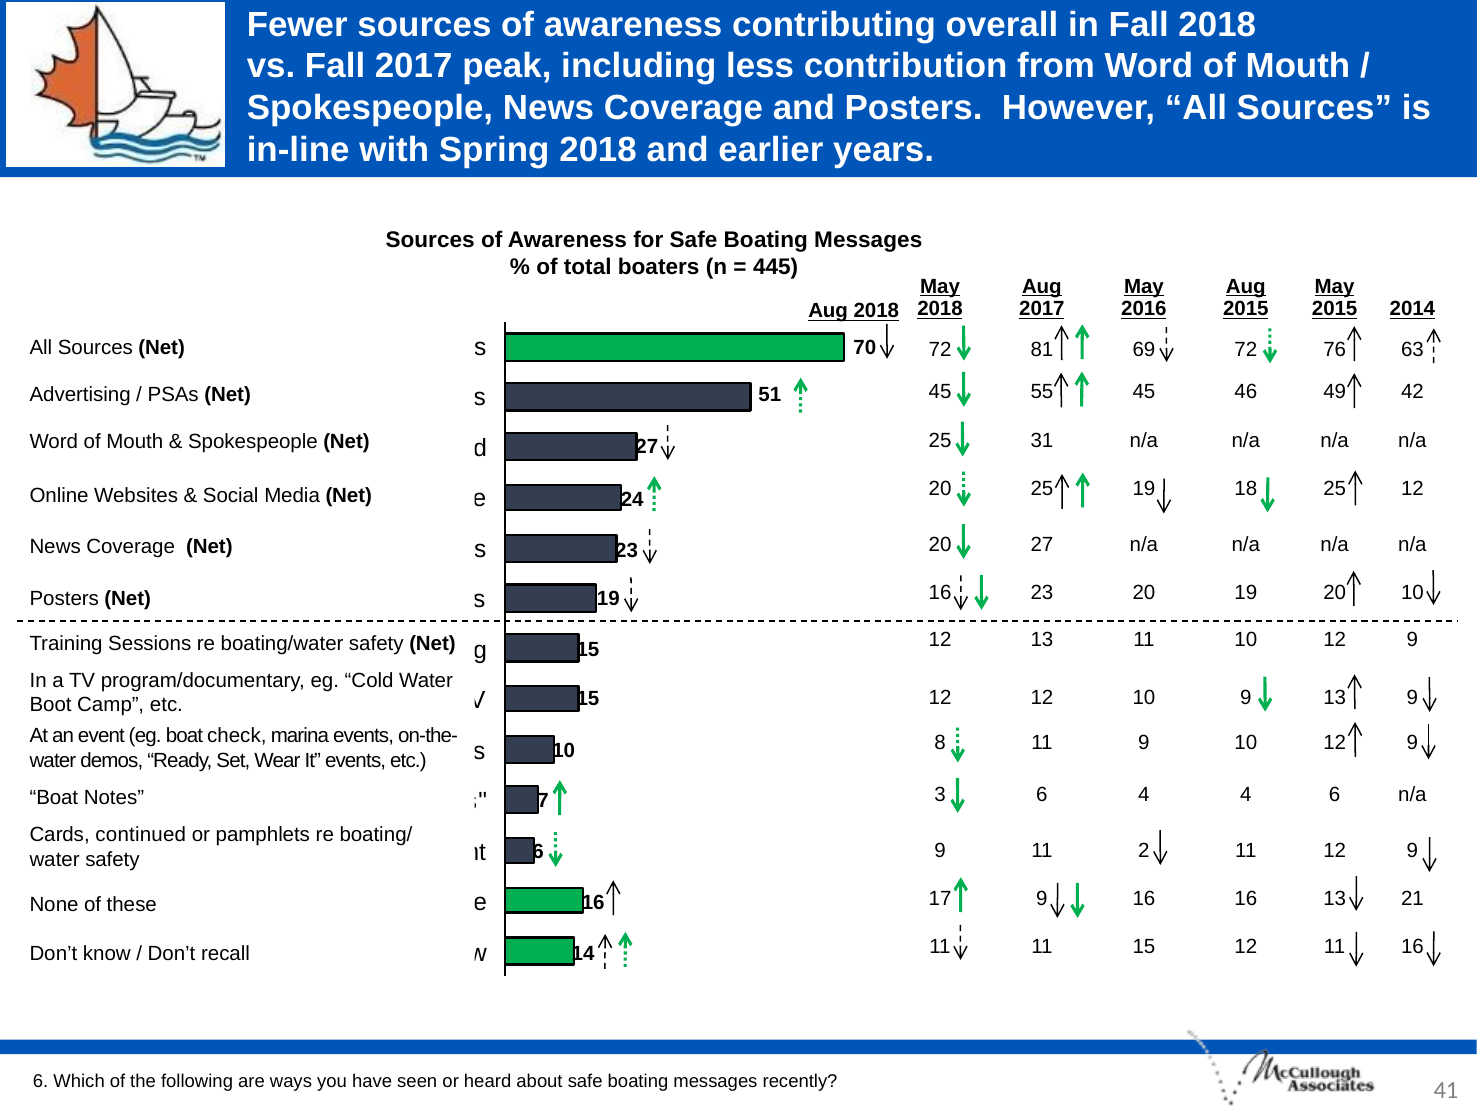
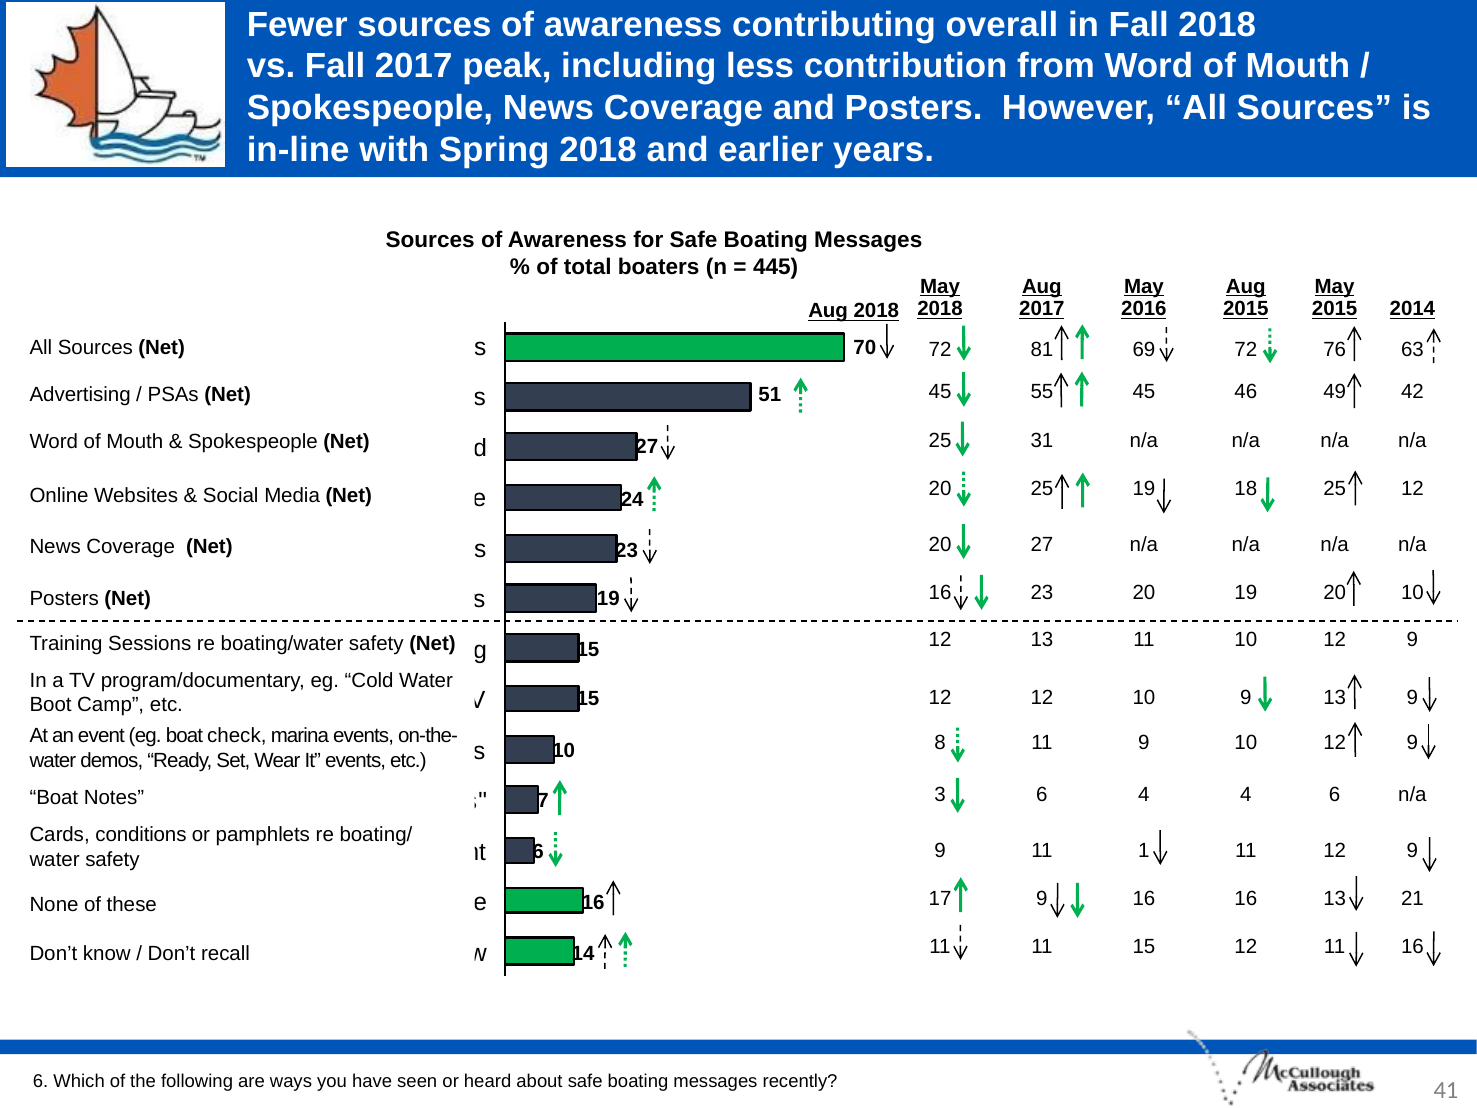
continued: continued -> conditions (141, 834)
2: 2 -> 1 (1144, 850)
